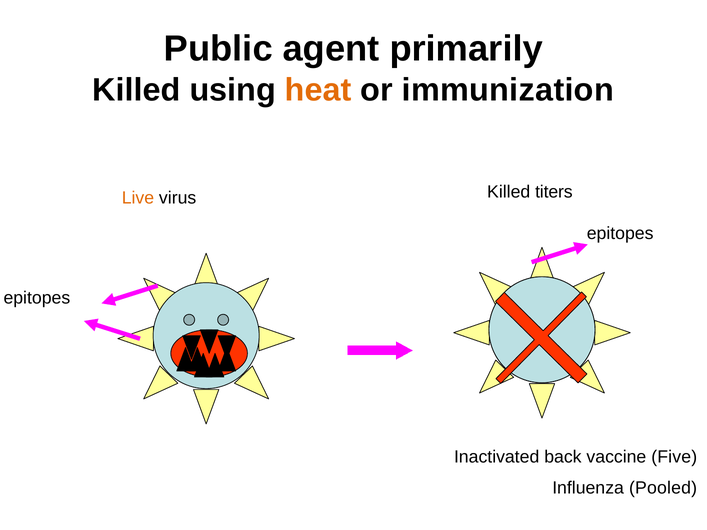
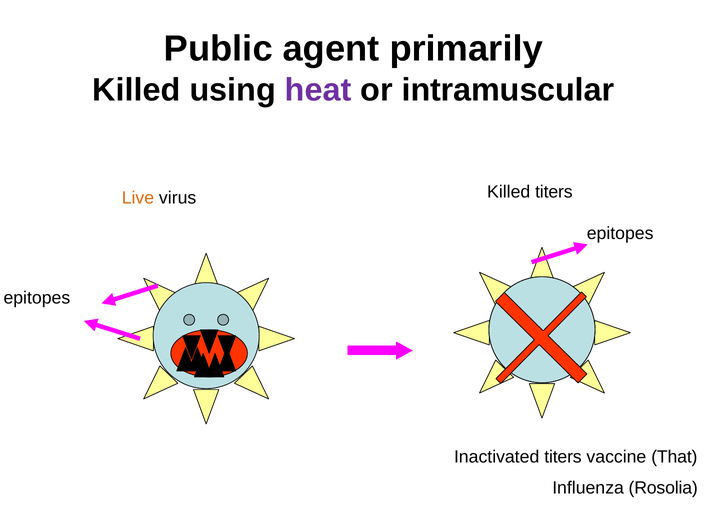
heat colour: orange -> purple (318, 90)
immunization: immunization -> intramuscular (508, 90)
Inactivated back: back -> titers (563, 457)
Five: Five -> That (674, 457)
Pooled: Pooled -> Rosolia (663, 488)
